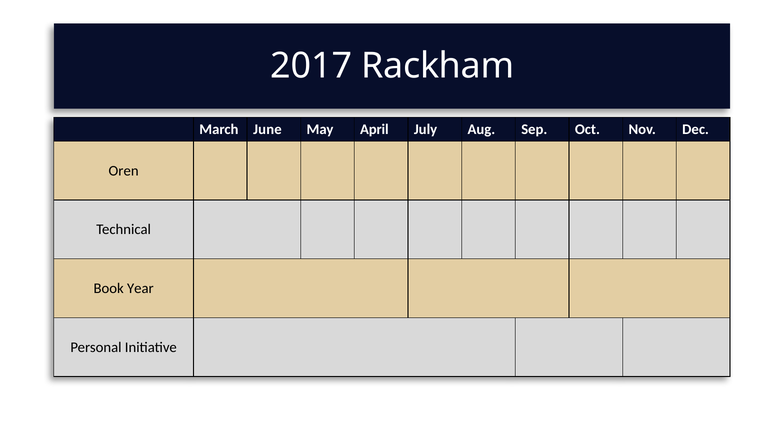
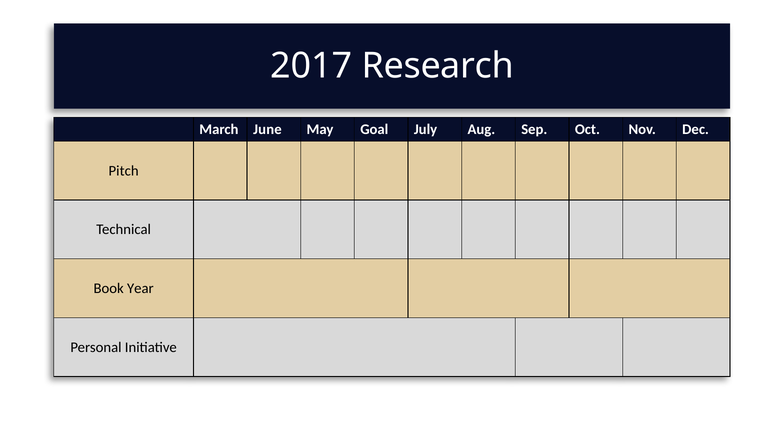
Rackham: Rackham -> Research (438, 66)
April: April -> Goal (374, 129)
Oren: Oren -> Pitch (124, 171)
